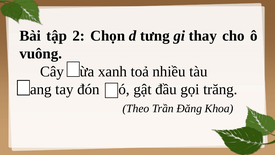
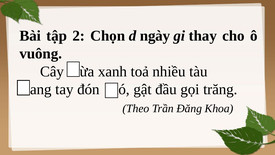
tưng: tưng -> ngày (155, 36)
